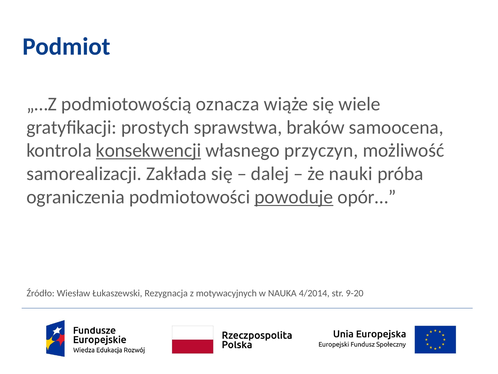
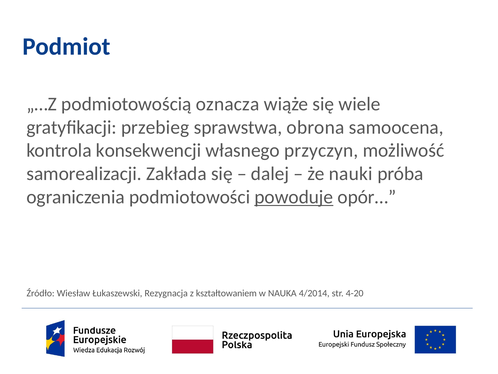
prostych: prostych -> przebieg (155, 127)
braków: braków -> obrona (316, 127)
konsekwencji underline: present -> none (149, 150)
motywacyjnych: motywacyjnych -> kształtowaniem (226, 293)
9-20: 9-20 -> 4-20 (355, 293)
